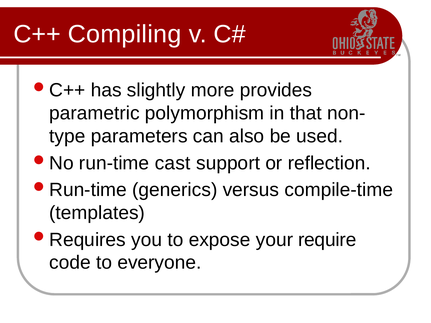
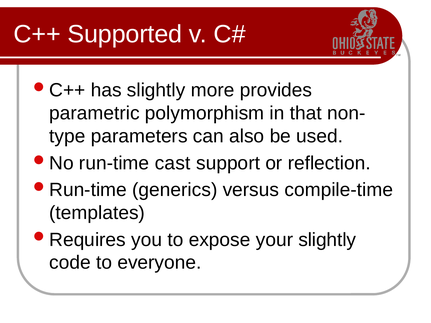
Compiling: Compiling -> Supported (125, 34)
your require: require -> slightly (327, 240)
